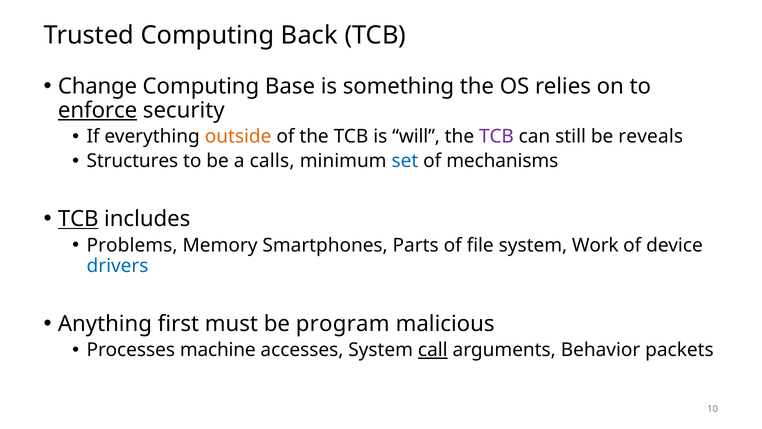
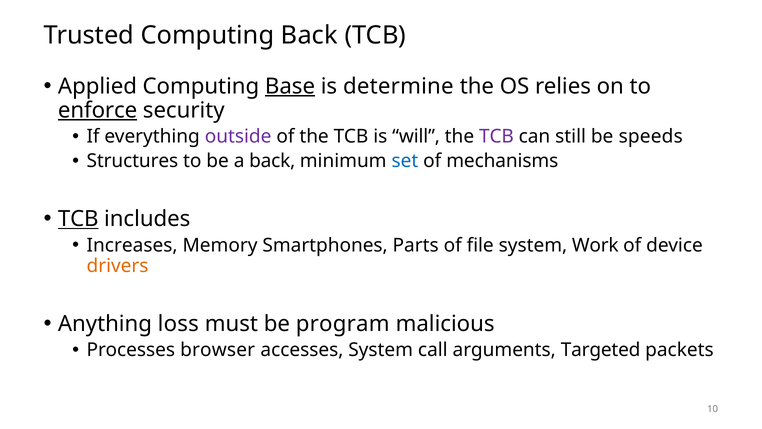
Change: Change -> Applied (97, 86)
Base underline: none -> present (290, 86)
something: something -> determine (398, 86)
outside colour: orange -> purple (238, 136)
reveals: reveals -> speeds (651, 136)
a calls: calls -> back (272, 161)
Problems: Problems -> Increases (132, 245)
drivers colour: blue -> orange (117, 266)
first: first -> loss (178, 323)
machine: machine -> browser (218, 350)
call underline: present -> none (433, 350)
Behavior: Behavior -> Targeted (601, 350)
